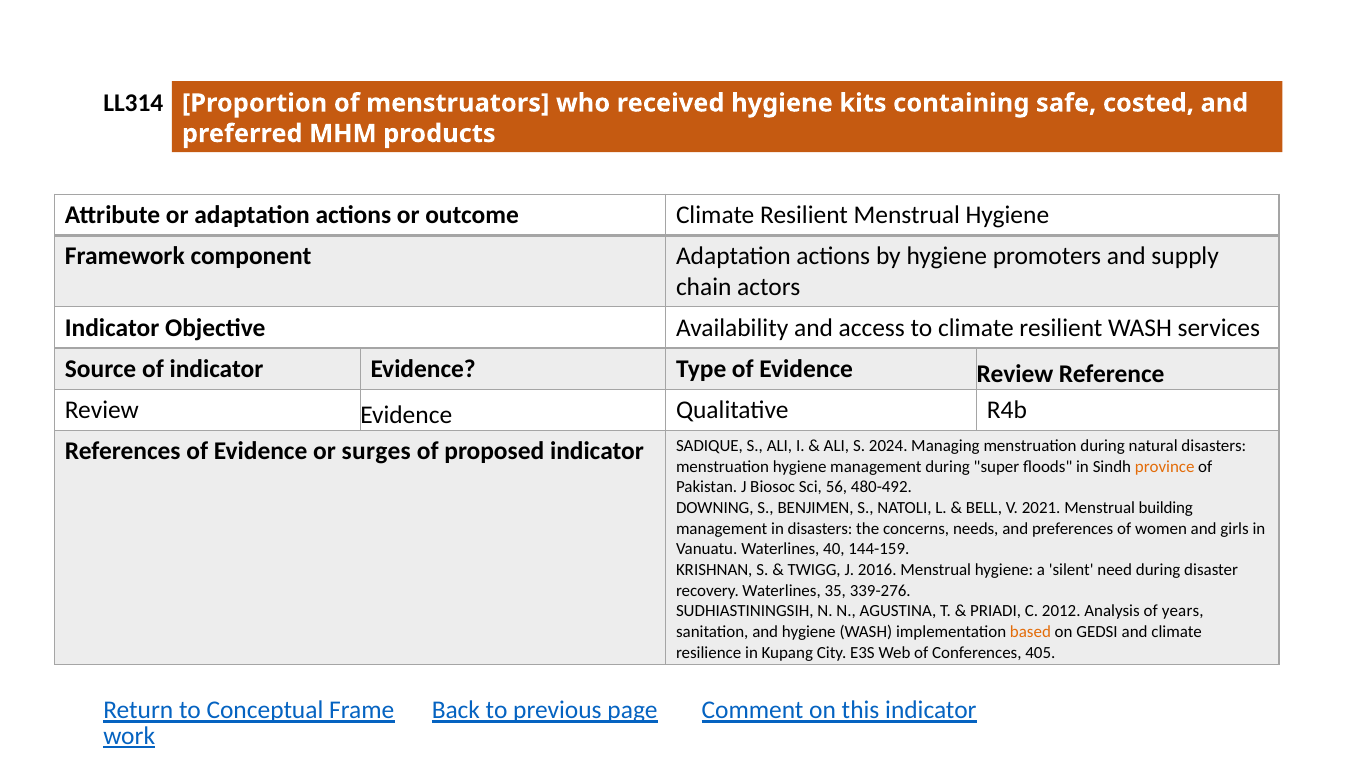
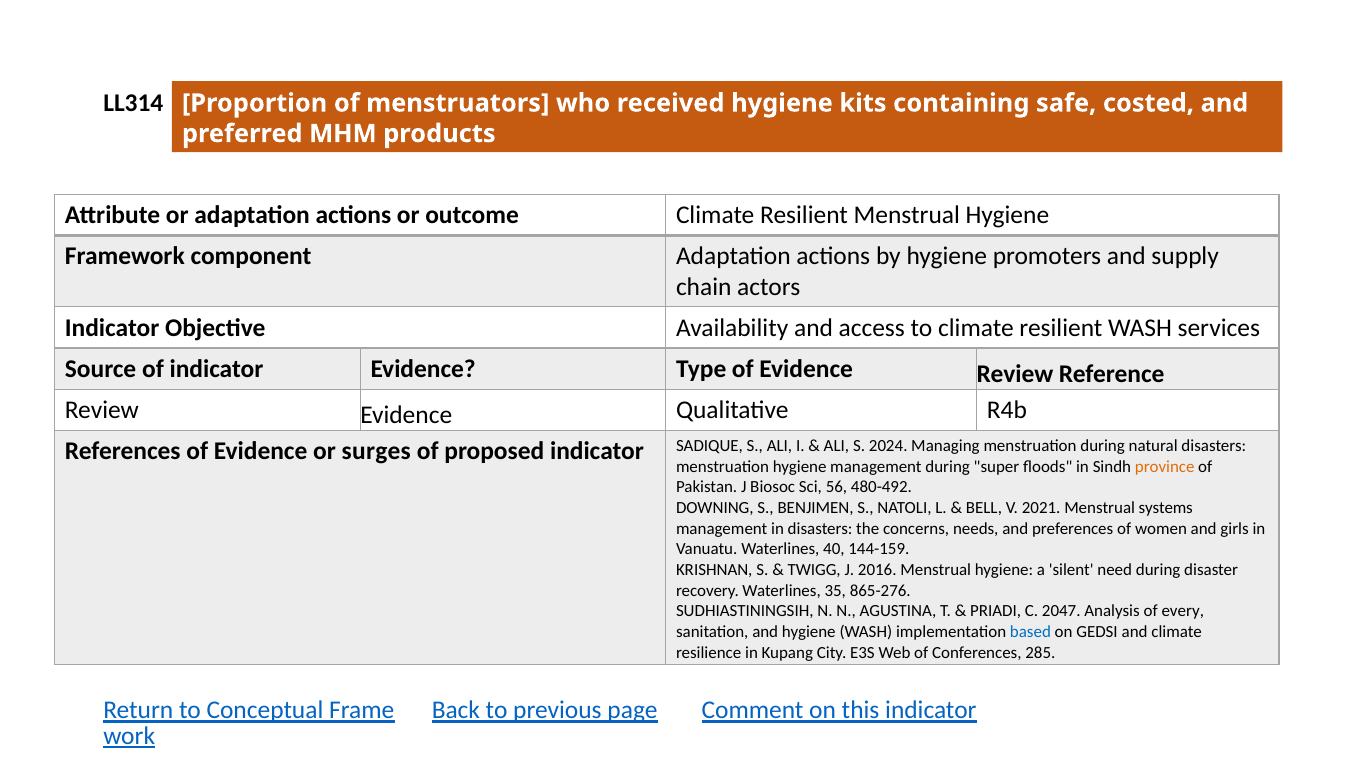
building: building -> systems (1166, 508)
339-276: 339-276 -> 865-276 (880, 591)
2012: 2012 -> 2047 (1061, 611)
years: years -> every (1183, 611)
based colour: orange -> blue (1030, 632)
405: 405 -> 285 (1040, 653)
